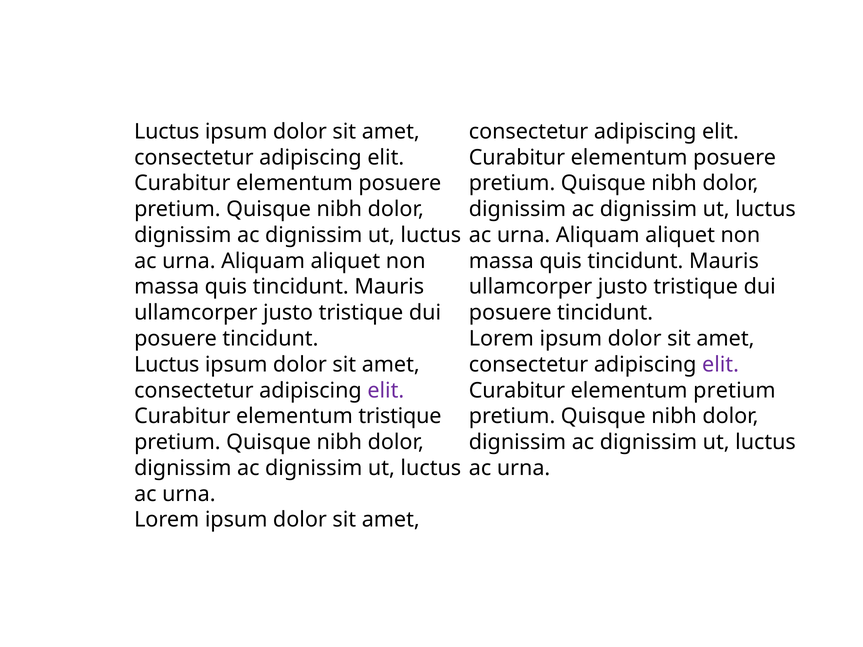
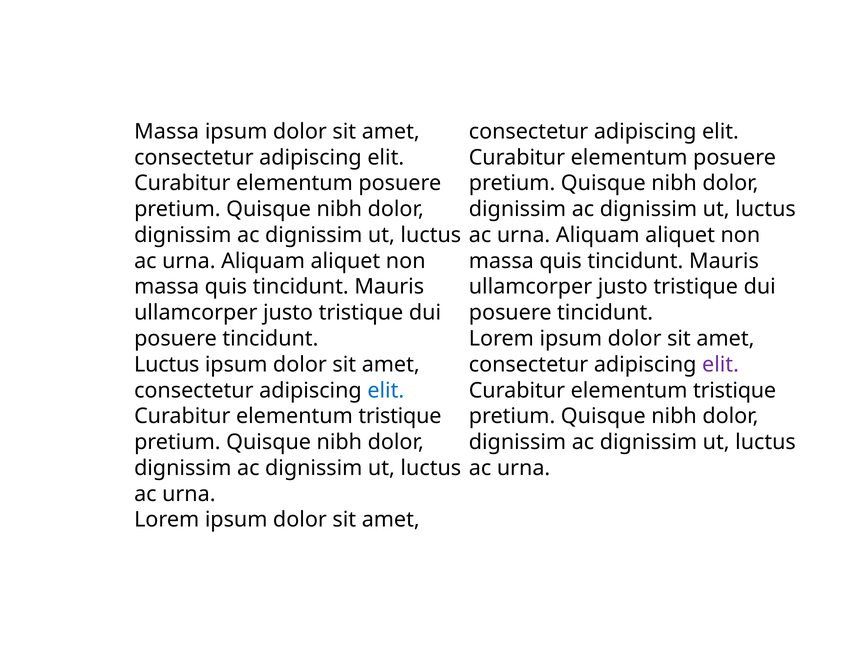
Luctus: Luctus -> Massa (167, 132)
elit colour: purple -> blue (386, 391)
pretium: pretium -> tristique (735, 391)
